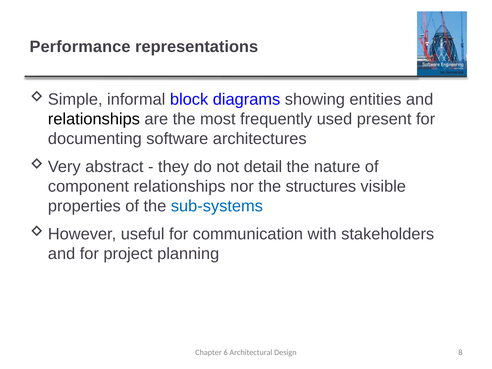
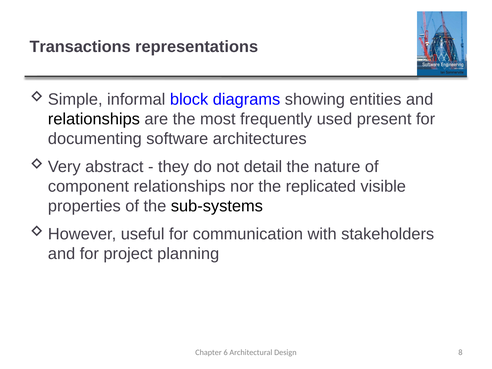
Performance: Performance -> Transactions (80, 47)
structures: structures -> replicated (321, 186)
sub-systems colour: blue -> black (217, 206)
